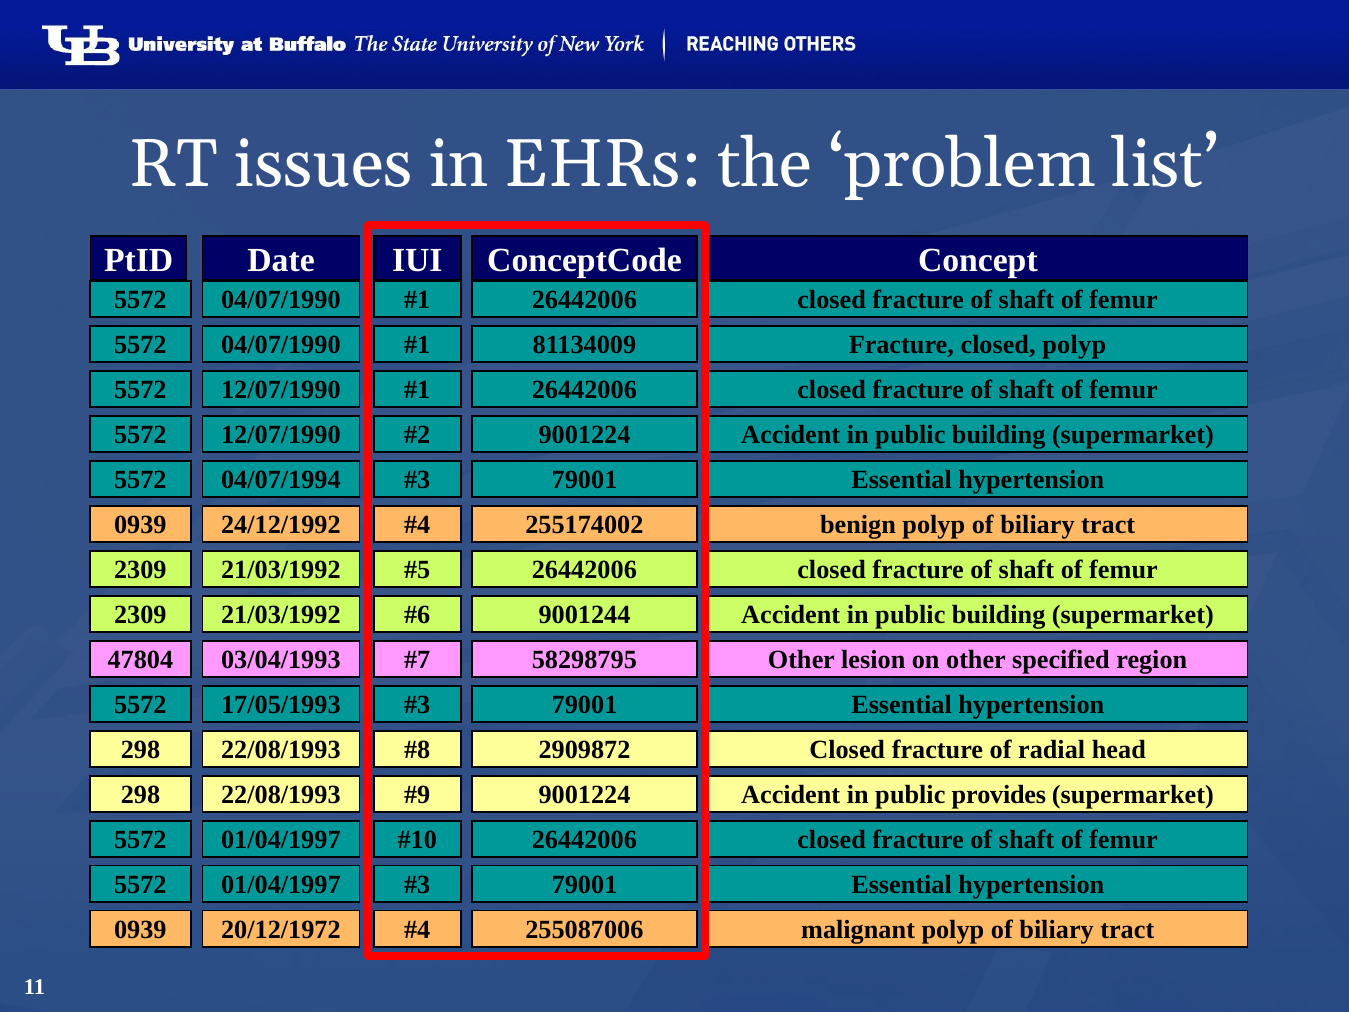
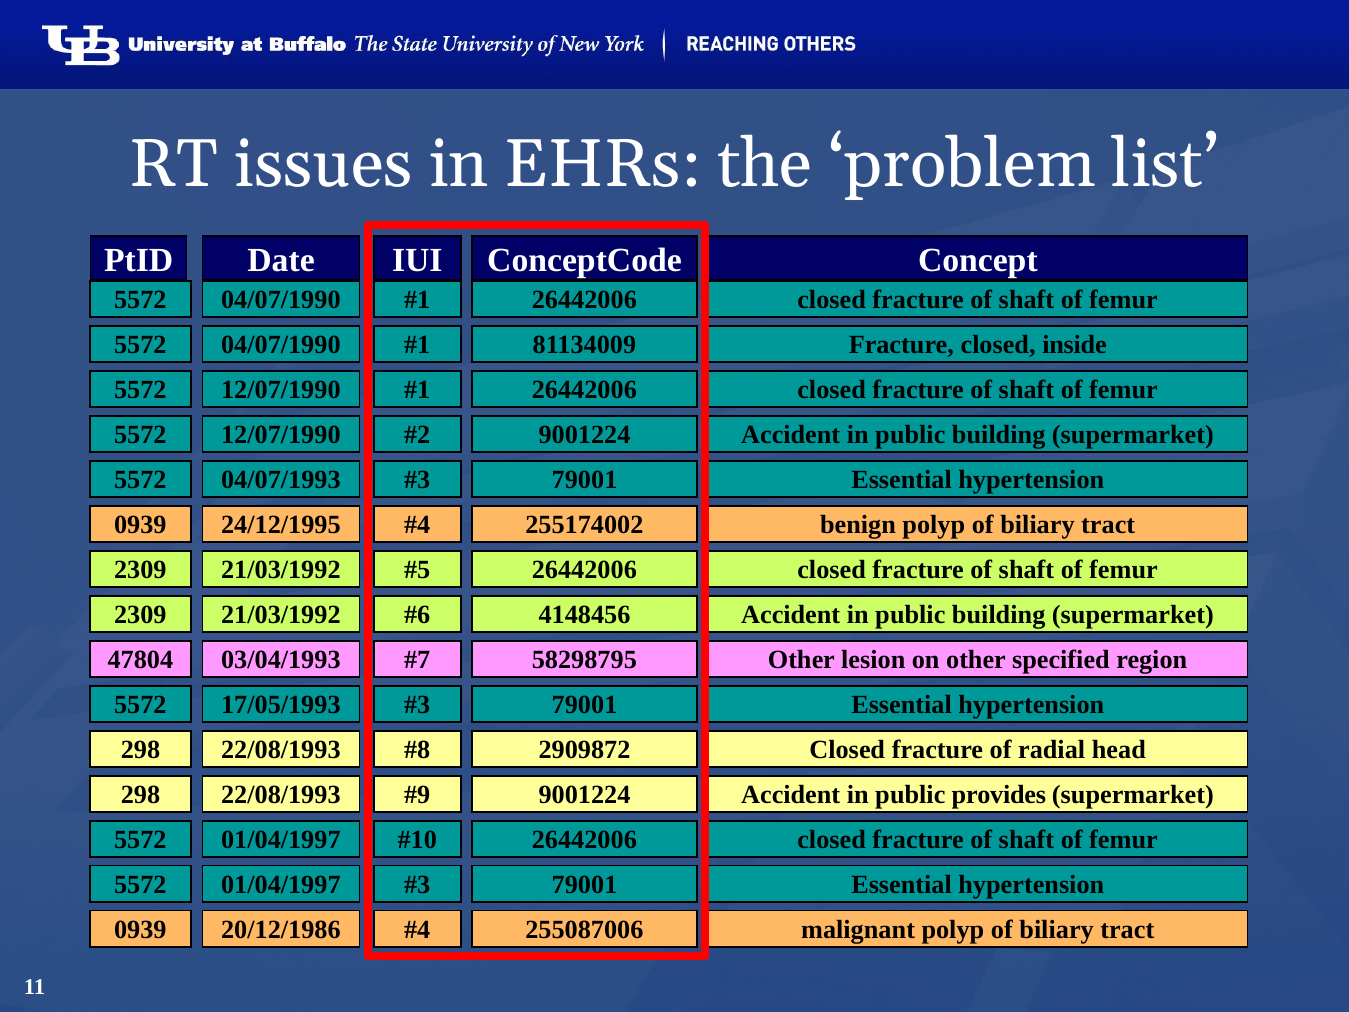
closed polyp: polyp -> inside (1074, 345)
04/07/1994: 04/07/1994 -> 04/07/1993 (281, 480)
24/12/1992: 24/12/1992 -> 24/12/1995 (281, 525)
9001244: 9001244 -> 4148456 (585, 615)
20/12/1972: 20/12/1972 -> 20/12/1986 (281, 930)
